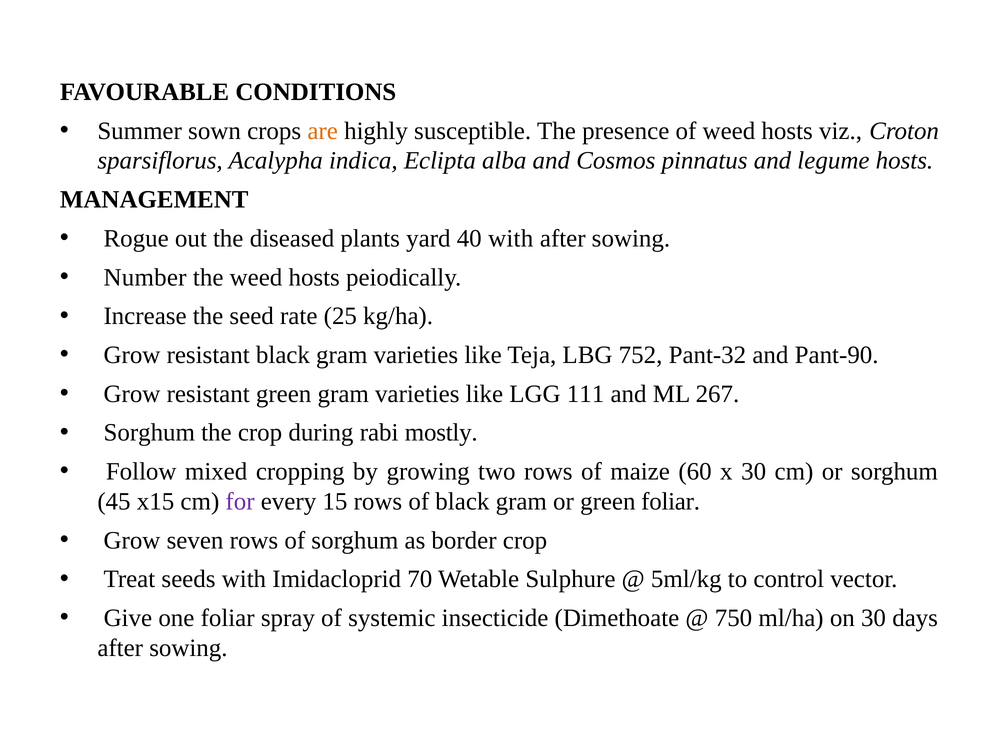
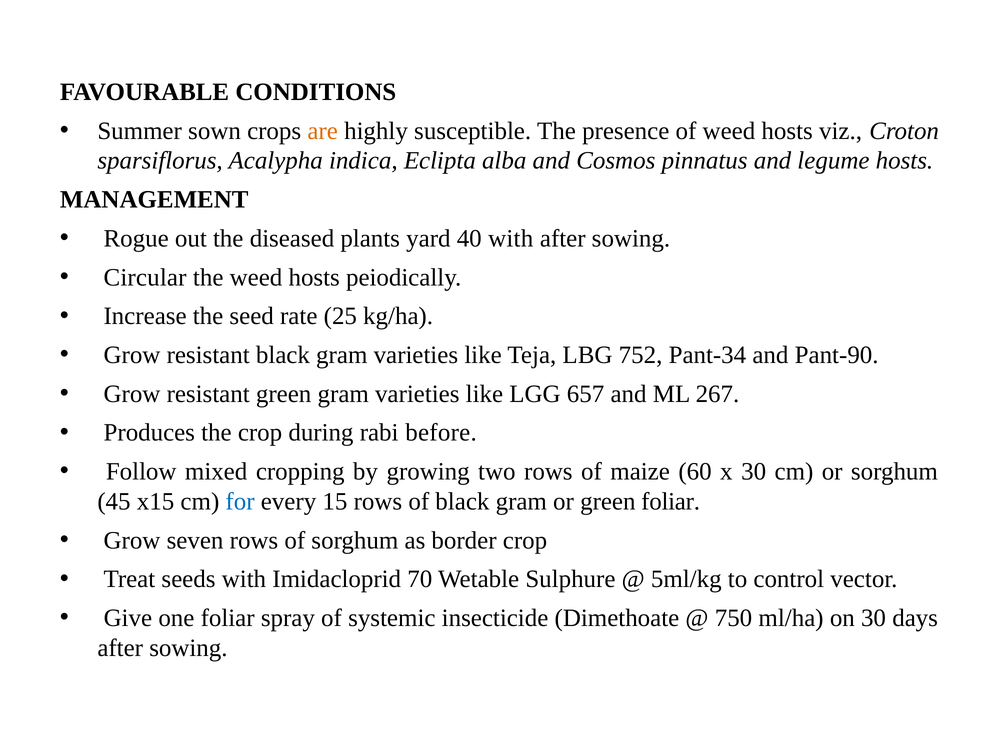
Number: Number -> Circular (145, 277)
Pant-32: Pant-32 -> Pant-34 (707, 355)
111: 111 -> 657 (586, 394)
Sorghum: Sorghum -> Produces (149, 433)
mostly: mostly -> before (441, 433)
for colour: purple -> blue (240, 502)
